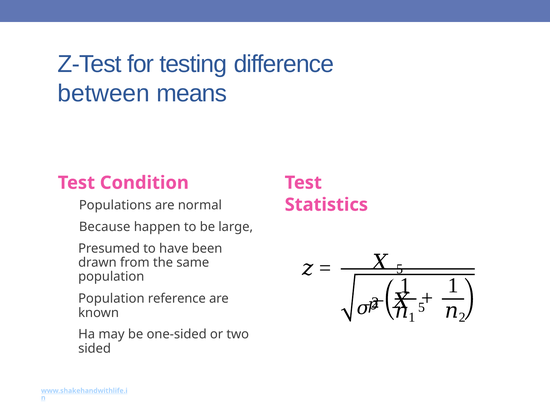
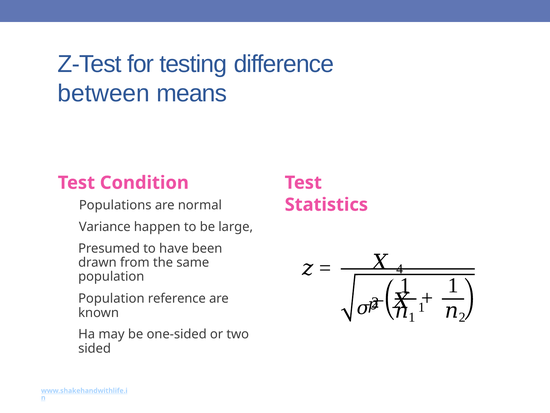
Because: Because -> Variance (105, 227)
5: 5 -> 4 (400, 269)
5: 5 -> 1 (422, 307)
